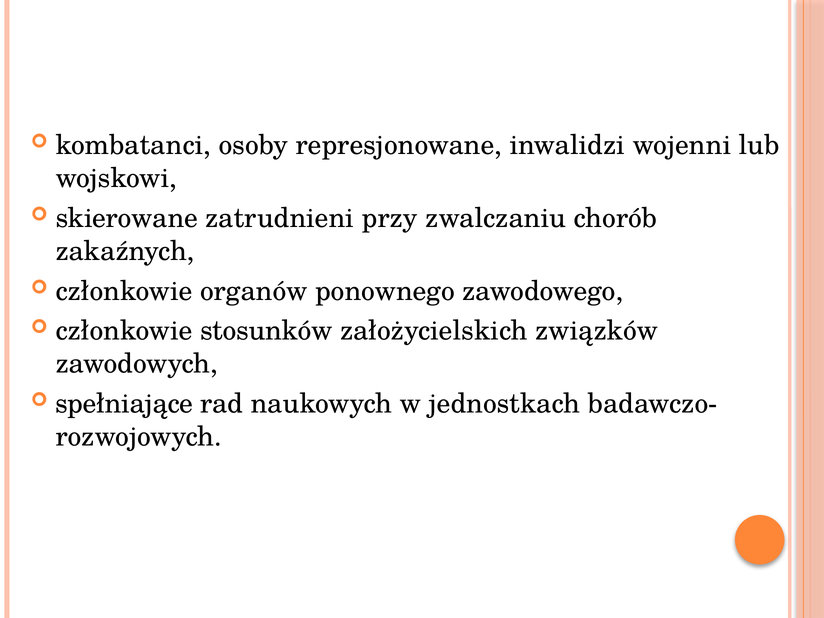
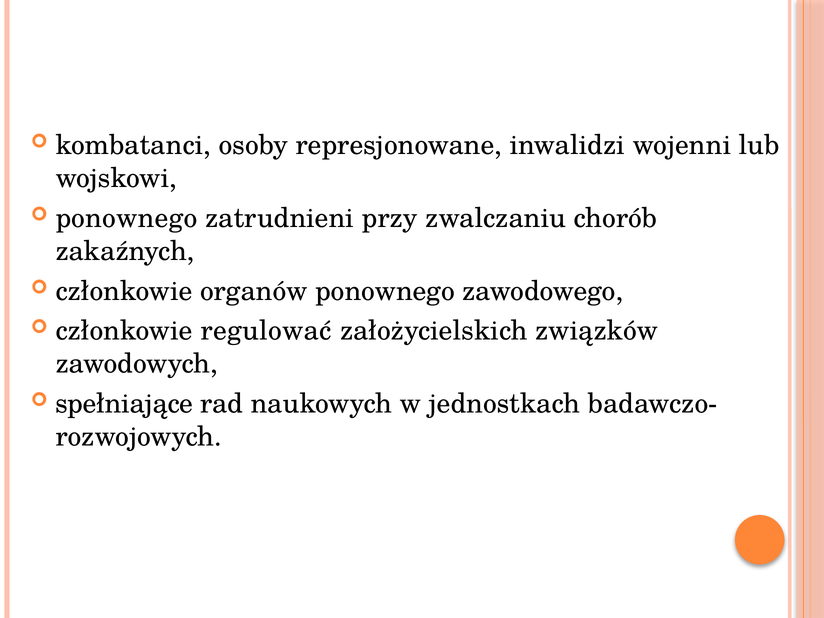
skierowane: skierowane -> ponownego (126, 218)
stosunków: stosunków -> regulować (266, 331)
